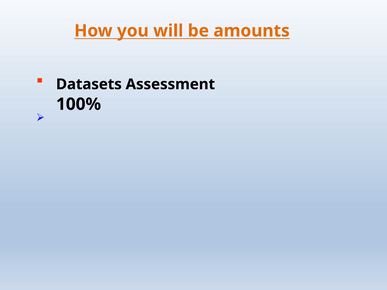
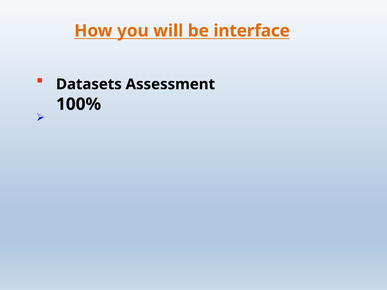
amounts: amounts -> interface (252, 31)
